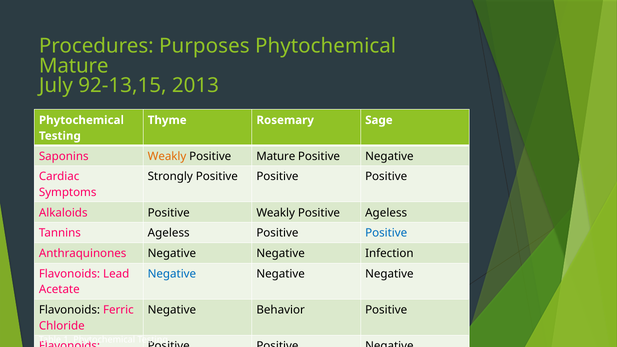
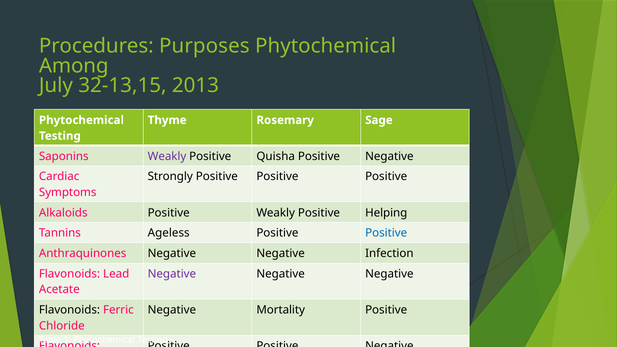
Mature: Mature -> Among (74, 66)
92-13,15: 92-13,15 -> 32-13,15 (122, 86)
Weakly colour: orange -> purple (167, 156)
Positive Mature: Mature -> Quisha (276, 156)
Positive Ageless: Ageless -> Helping (386, 213)
Negative colour: blue -> purple (172, 274)
Behavior: Behavior -> Mortality (281, 310)
